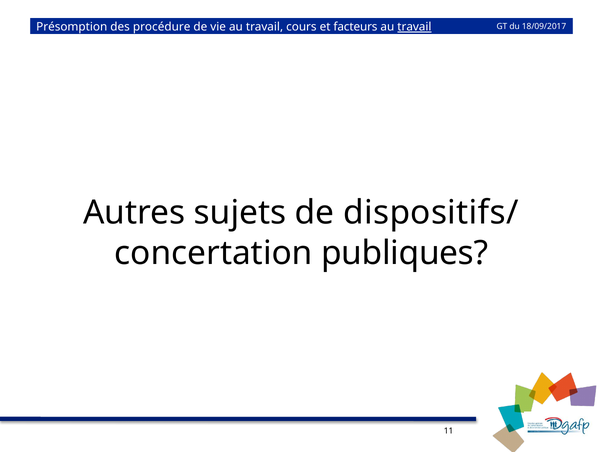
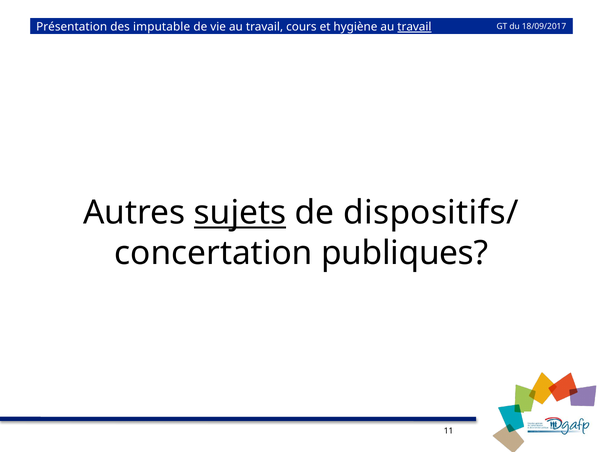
Présomption: Présomption -> Présentation (72, 27)
procédure: procédure -> imputable (162, 27)
facteurs: facteurs -> hygiène (355, 27)
sujets underline: none -> present (240, 213)
